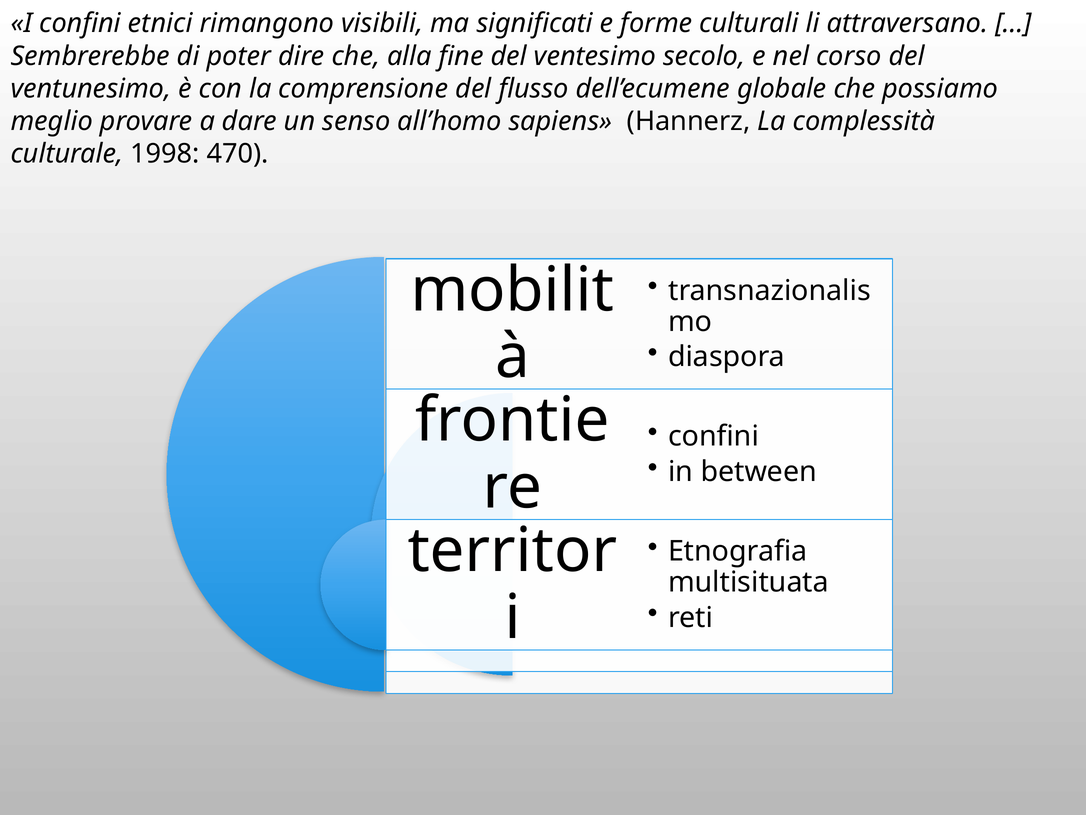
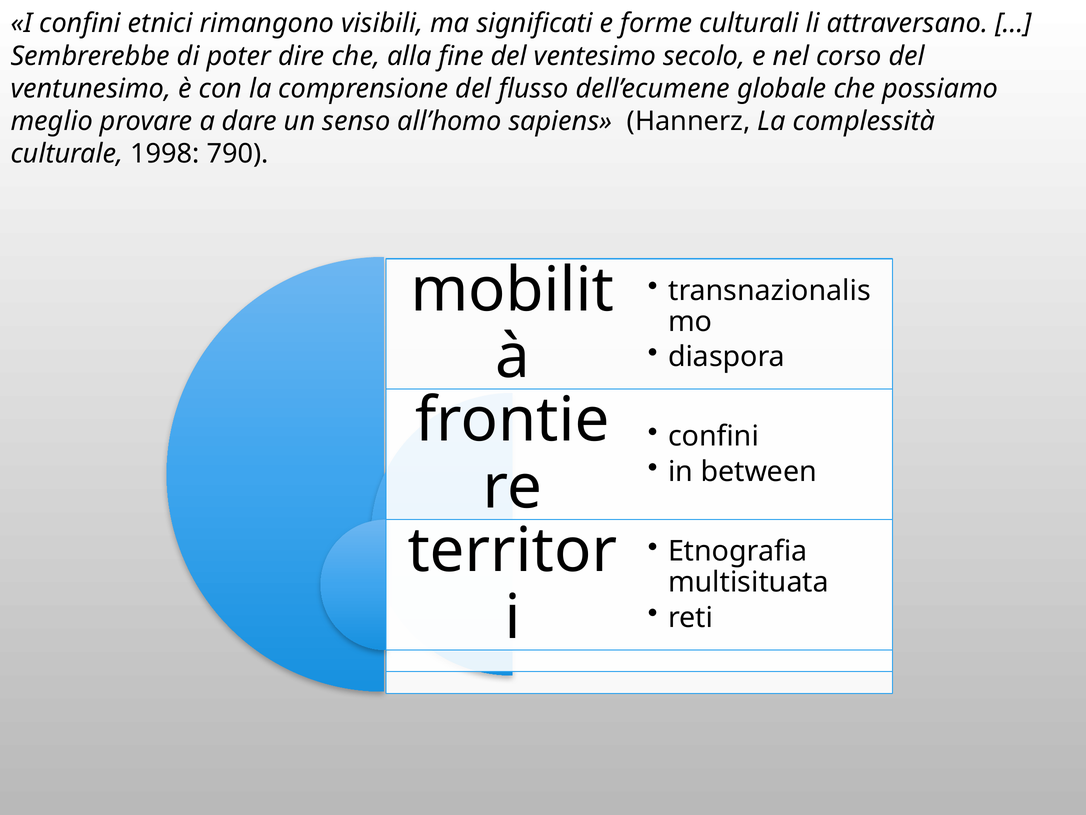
470: 470 -> 790 (238, 154)
